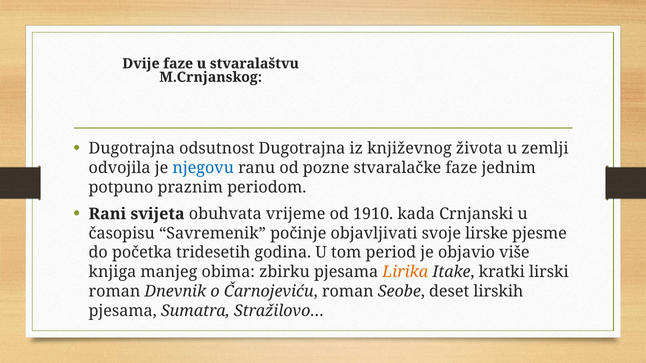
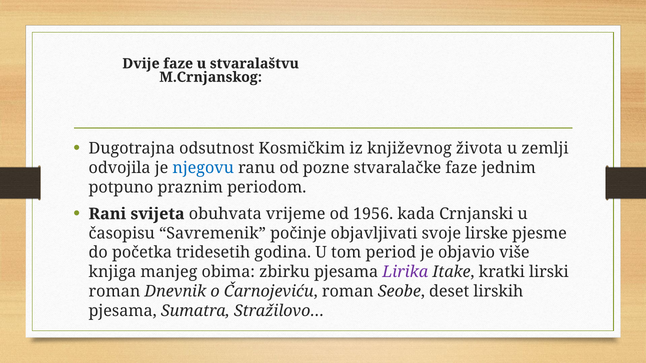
odsutnost Dugotrajna: Dugotrajna -> Kosmičkim (302, 149)
1910: 1910 -> 1956 (373, 214)
Lirika colour: orange -> purple (405, 272)
